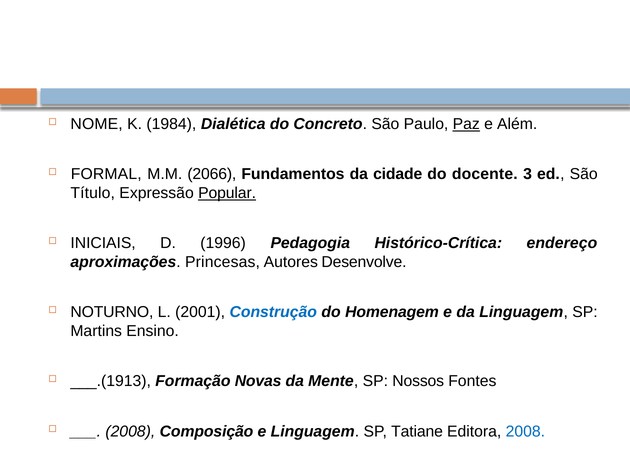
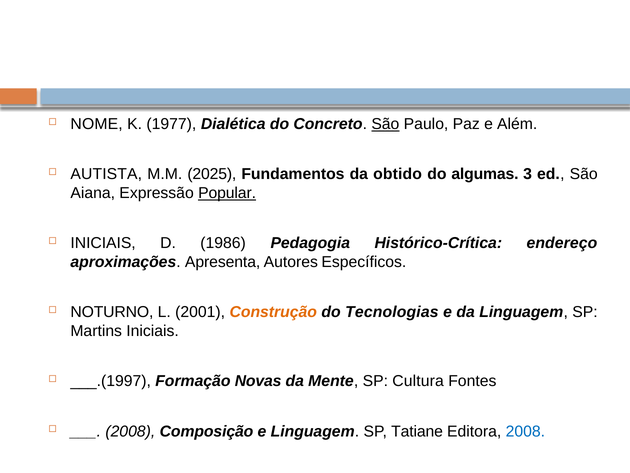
1984: 1984 -> 1977 (171, 124)
São underline: none -> present (385, 124)
Paz underline: present -> none (466, 124)
FORMAL: FORMAL -> AUTISTA (106, 174)
2066: 2066 -> 2025 (212, 174)
cidade: cidade -> obtido (398, 174)
docente: docente -> algumas (485, 174)
Título: Título -> Aiana (93, 193)
1996: 1996 -> 1986 (223, 243)
Princesas: Princesas -> Apresenta (223, 262)
Desenvolve: Desenvolve -> Específicos (364, 262)
Construção colour: blue -> orange (273, 312)
Homenagem: Homenagem -> Tecnologias (392, 312)
Martins Ensino: Ensino -> Iniciais (153, 331)
___.(1913: ___.(1913 -> ___.(1997 (111, 381)
Nossos: Nossos -> Cultura (418, 381)
